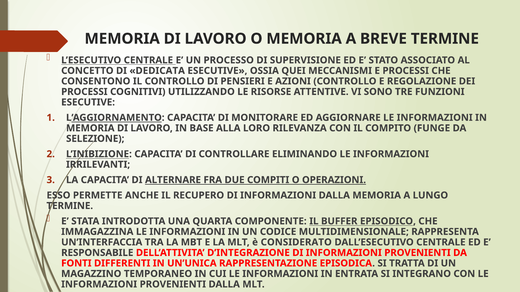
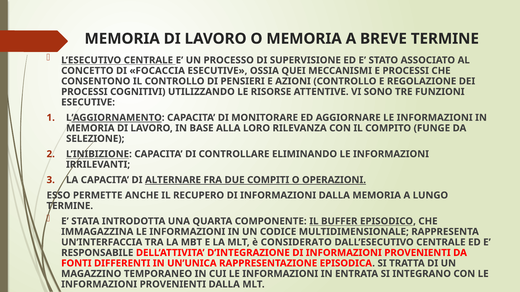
DEDICATA: DEDICATA -> FOCACCIA (157, 71)
